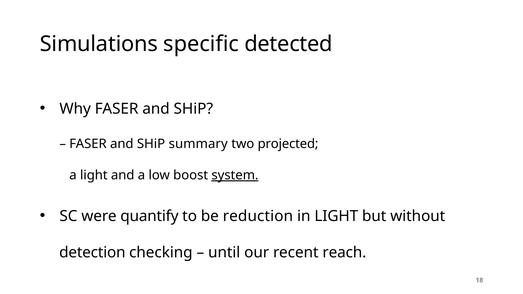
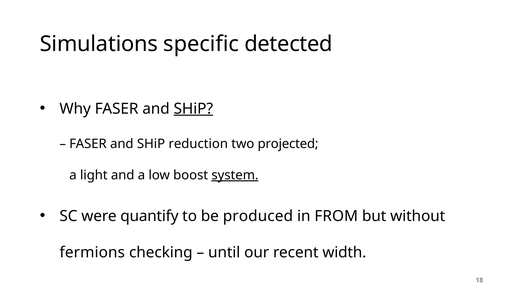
SHiP underline: none -> present (193, 109)
summary: summary -> reduction (198, 144)
reduction: reduction -> produced (258, 216)
in LIGHT: LIGHT -> FROM (336, 216)
detection: detection -> fermions (92, 253)
reach: reach -> width (344, 253)
